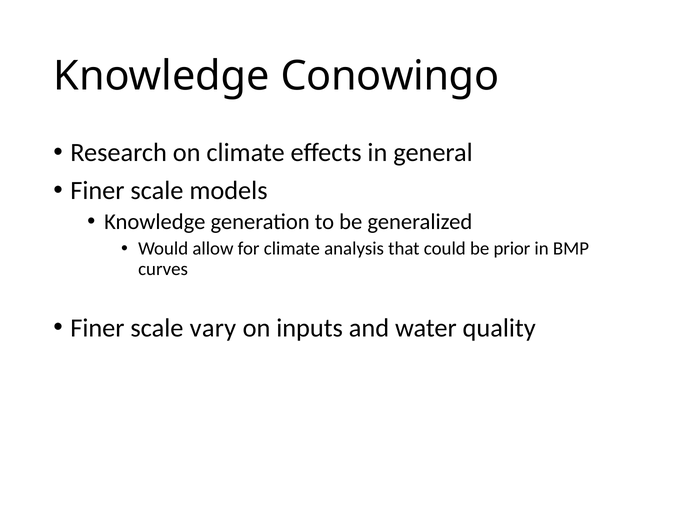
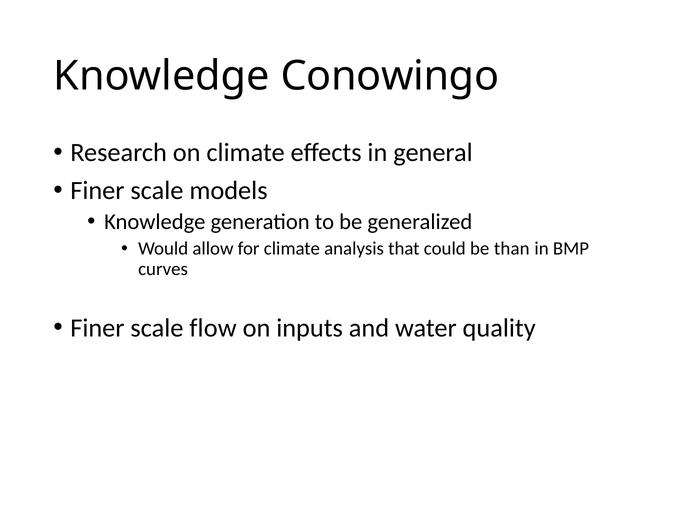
prior: prior -> than (512, 249)
vary: vary -> flow (213, 328)
